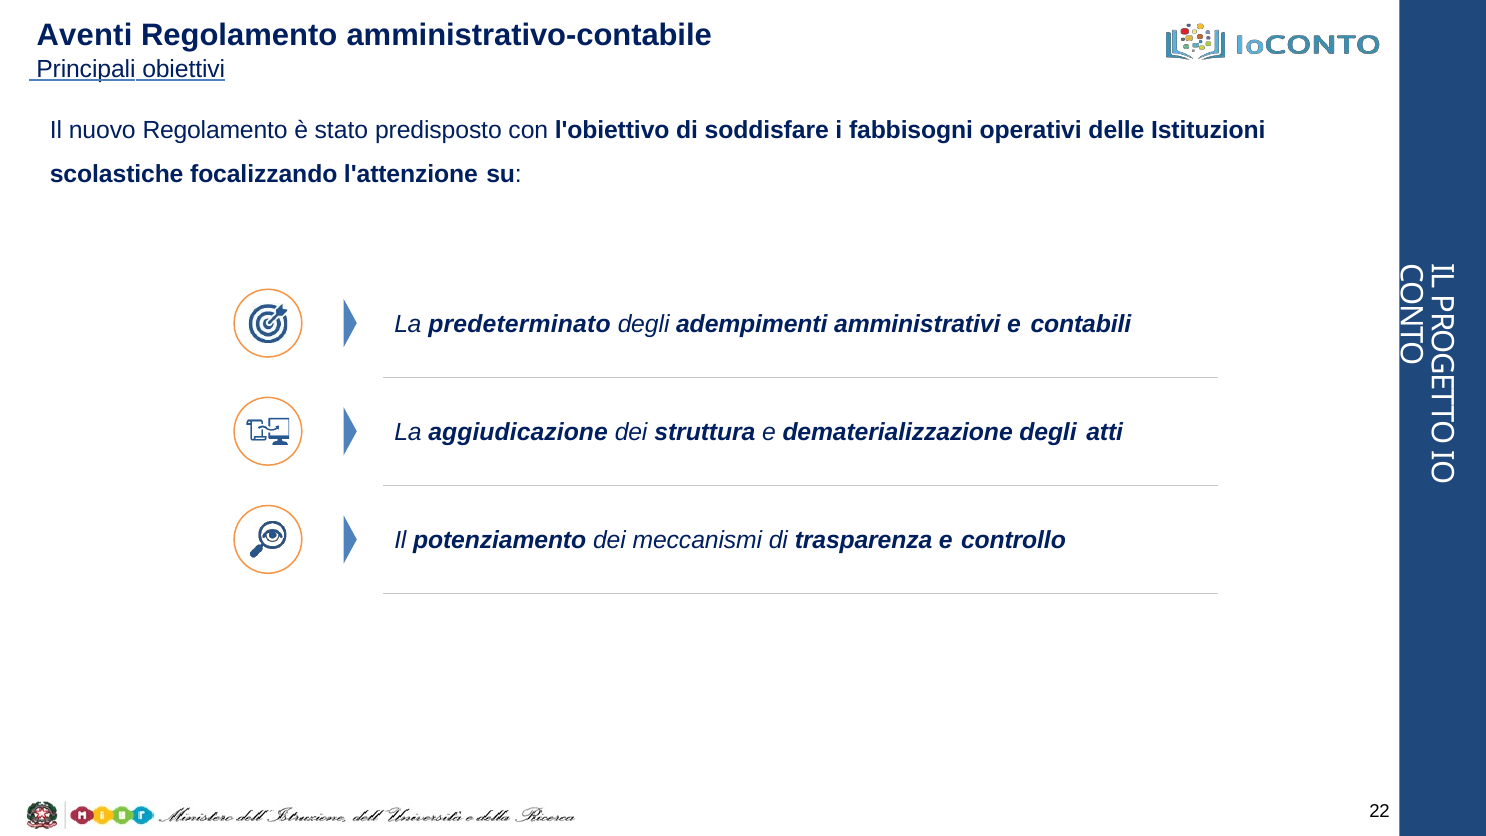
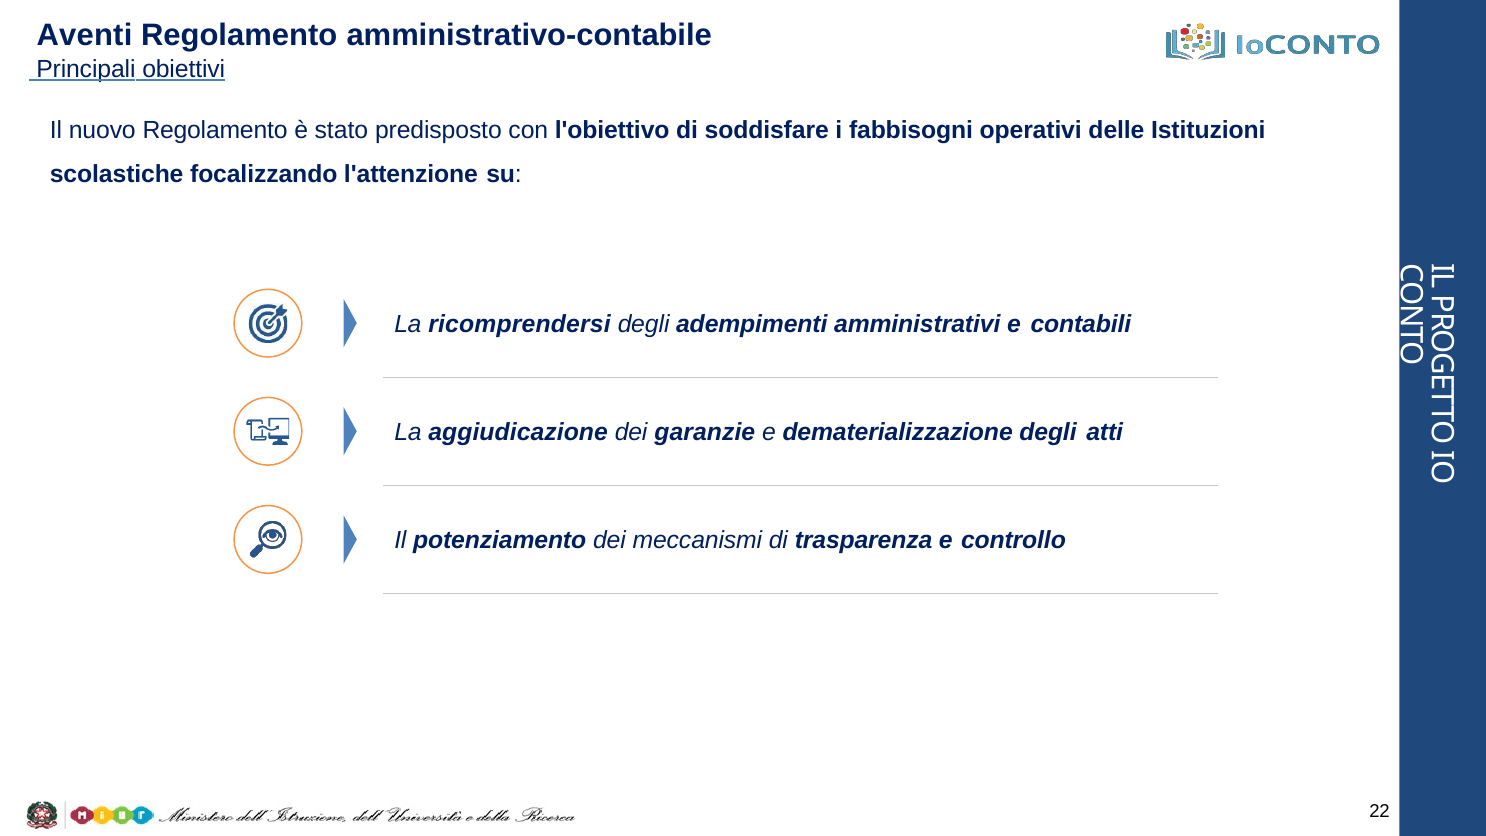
predeterminato: predeterminato -> ricomprendersi (519, 324)
struttura: struttura -> garanzie (705, 432)
